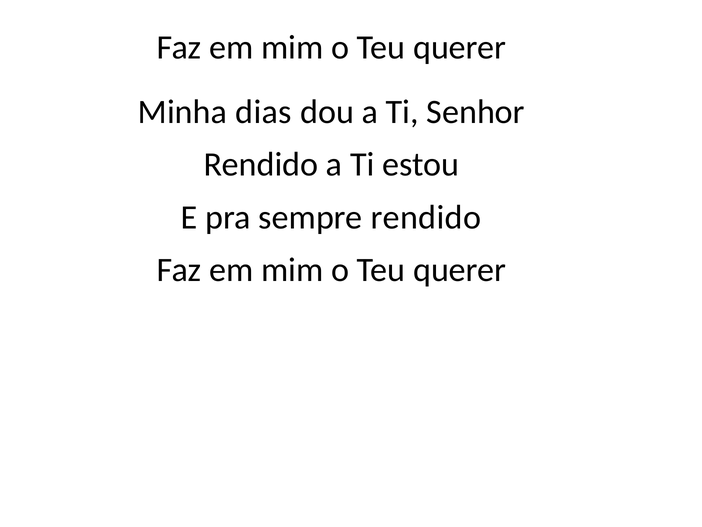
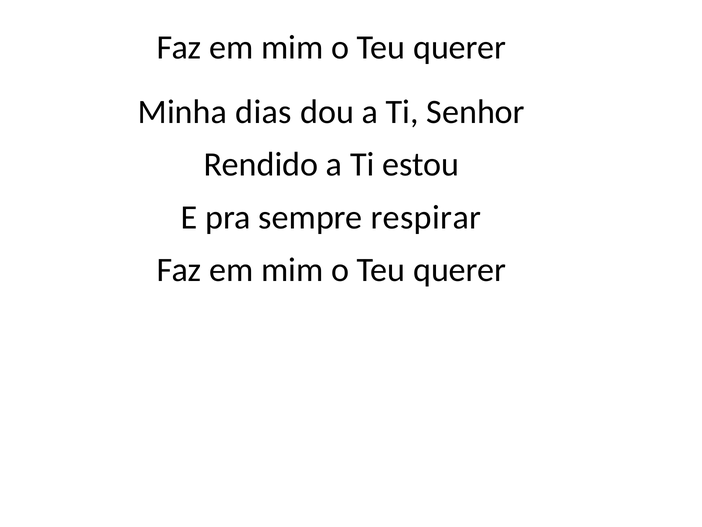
sempre rendido: rendido -> respirar (426, 217)
